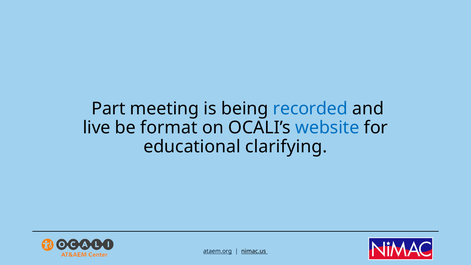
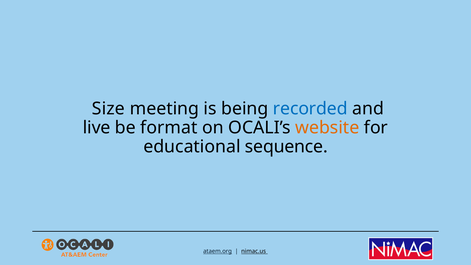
Part: Part -> Size (108, 109)
website colour: blue -> orange (327, 128)
clarifying: clarifying -> sequence (286, 147)
